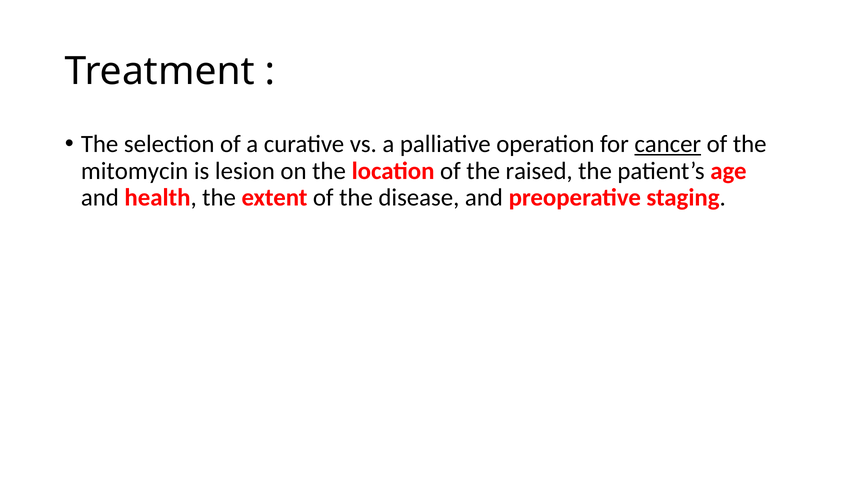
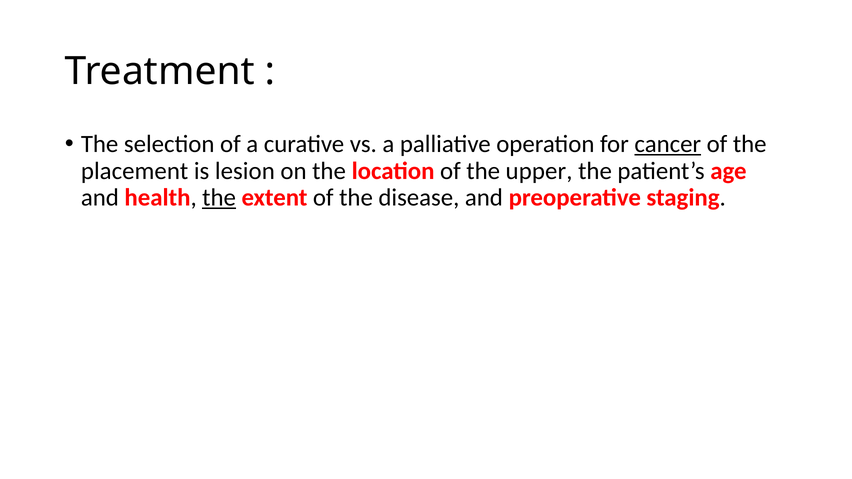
mitomycin: mitomycin -> placement (135, 171)
raised: raised -> upper (539, 171)
the underline: none -> present (219, 198)
